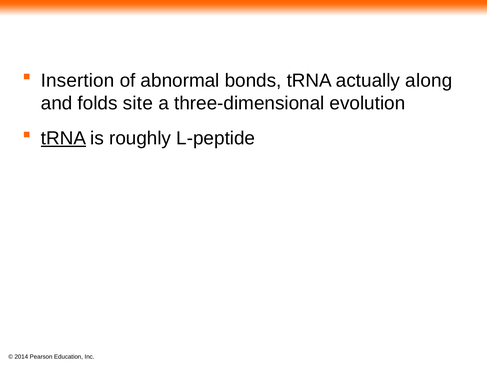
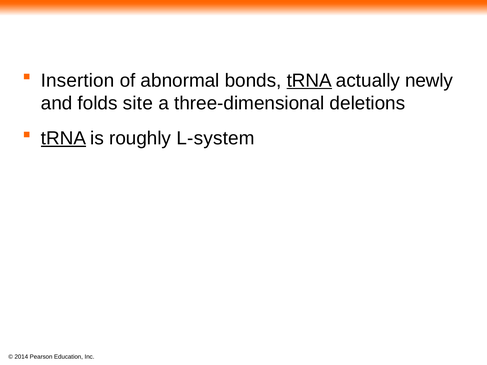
tRNA underline: none -> present (309, 80)
along: along -> newly (429, 80)
evolution: evolution -> deletions (367, 103)
L-peptide: L-peptide -> L-system (216, 138)
